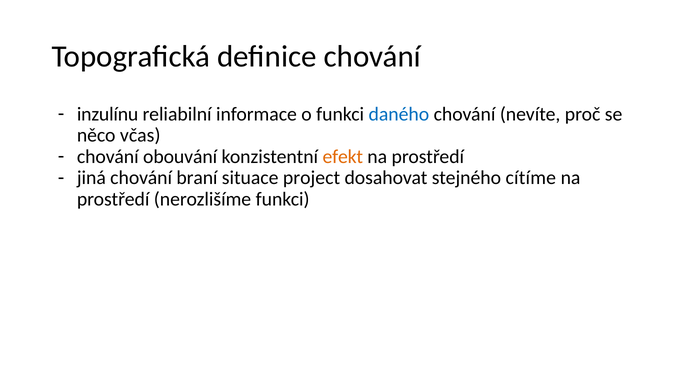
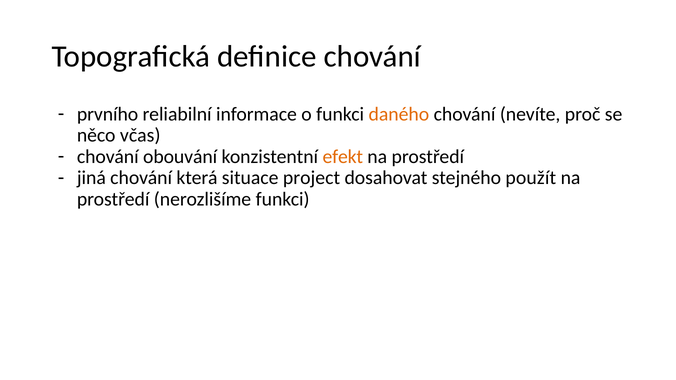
inzulínu: inzulínu -> prvního (108, 114)
daného colour: blue -> orange (399, 114)
braní: braní -> která (197, 178)
cítíme: cítíme -> použít (531, 178)
